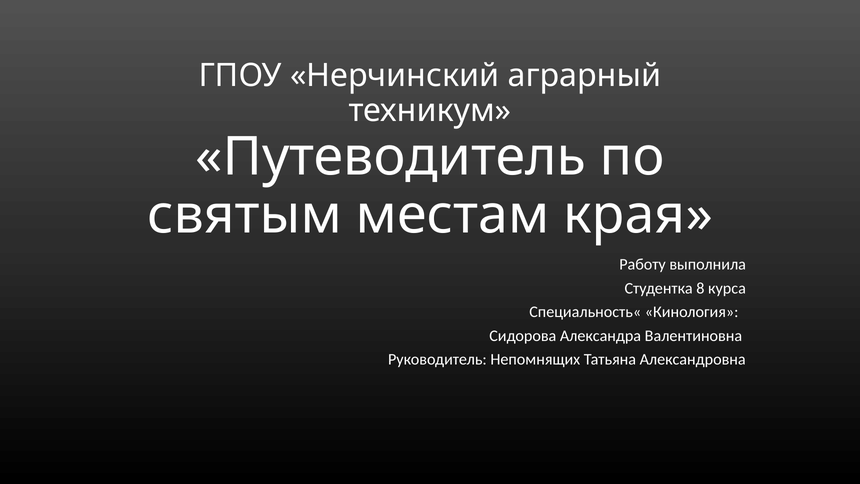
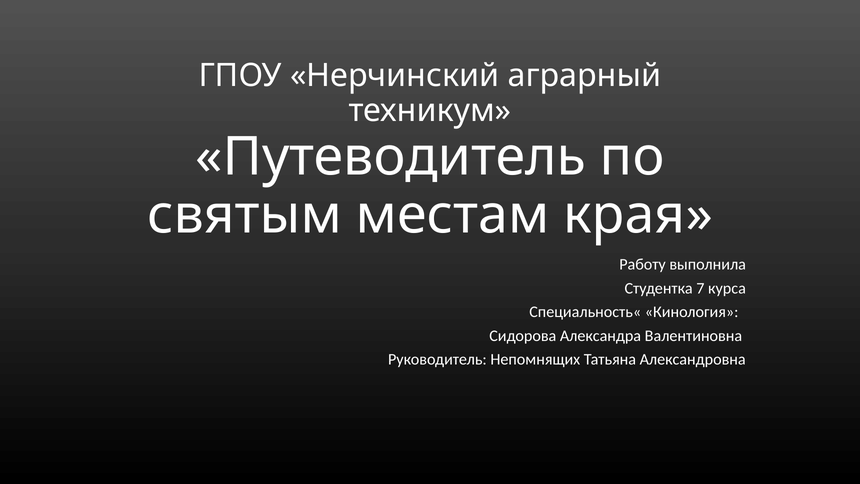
8: 8 -> 7 (700, 288)
